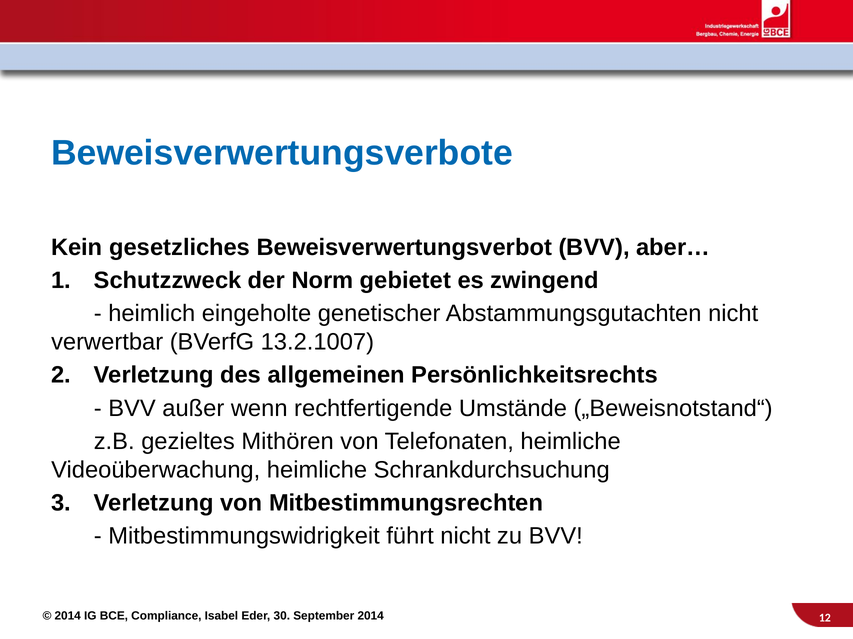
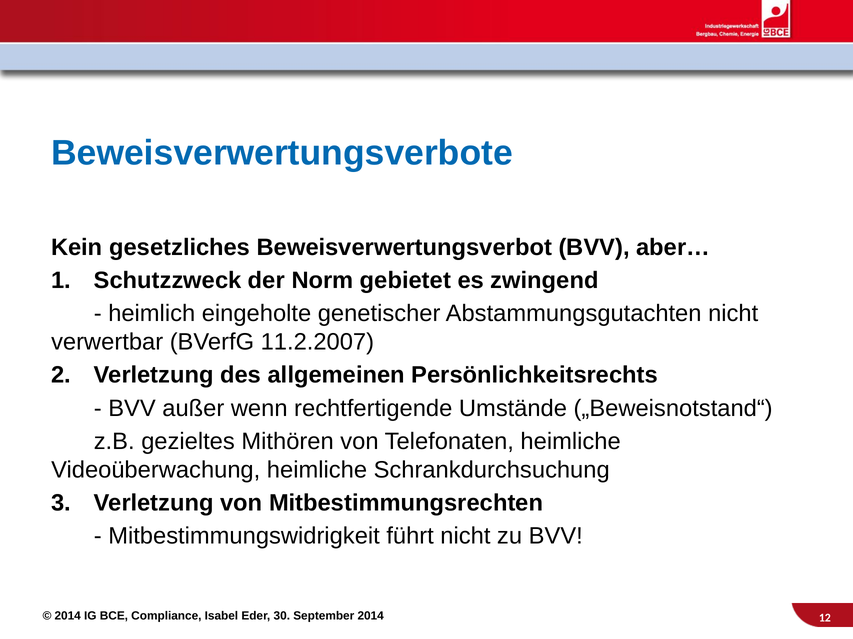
13.2.1007: 13.2.1007 -> 11.2.2007 (317, 342)
